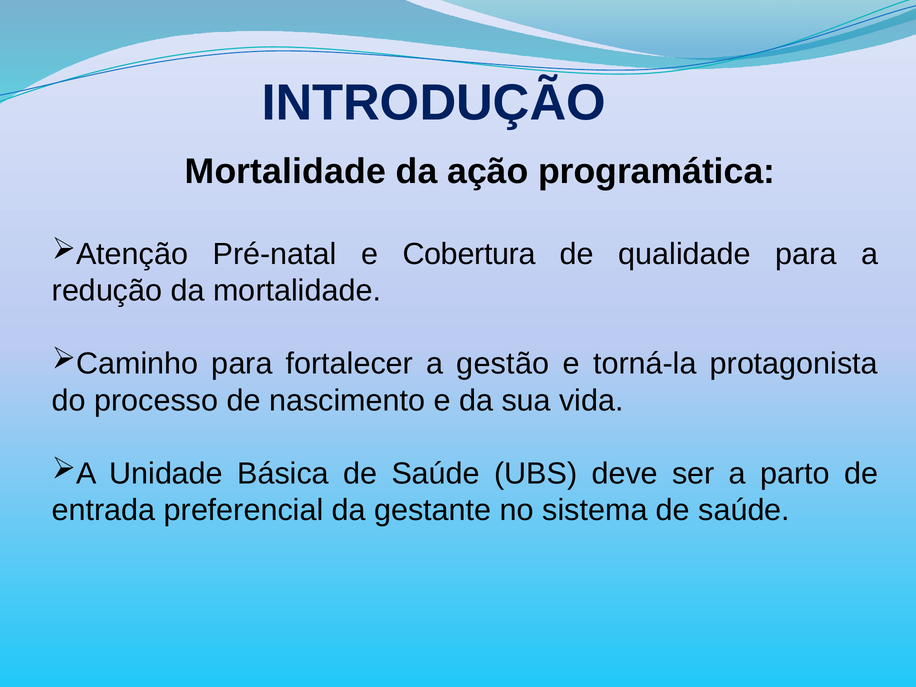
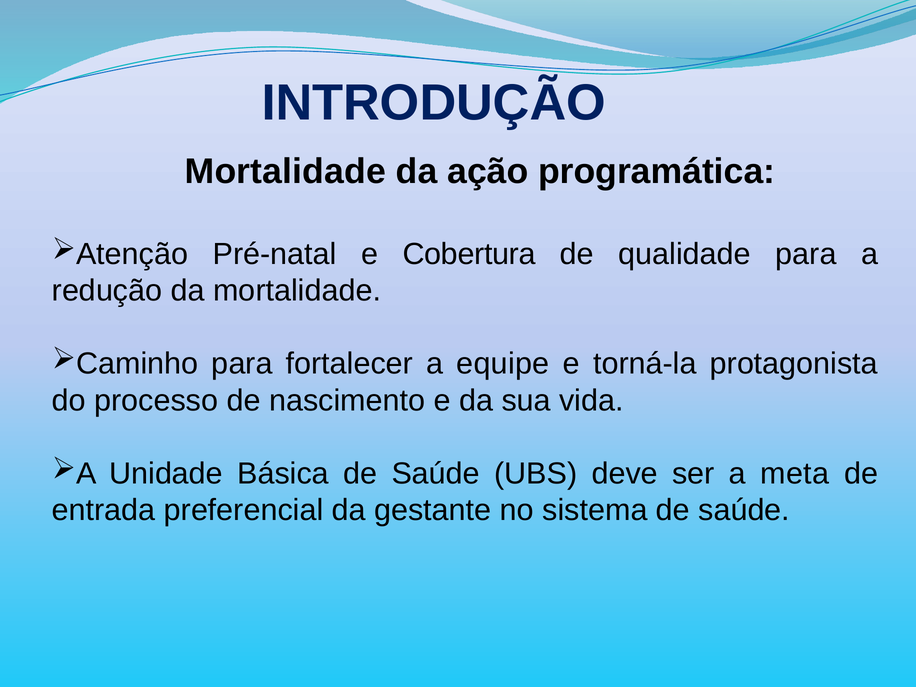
gestão: gestão -> equipe (503, 364)
parto: parto -> meta (795, 474)
